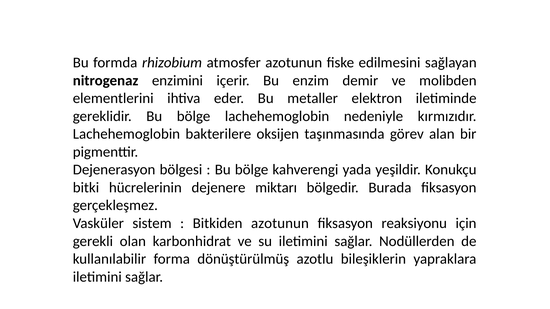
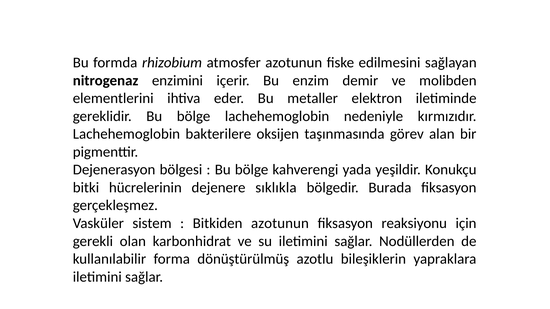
miktarı: miktarı -> sıklıkla (276, 188)
